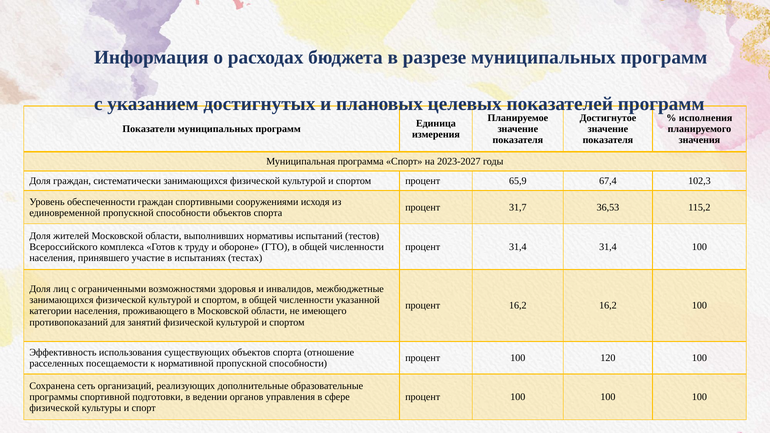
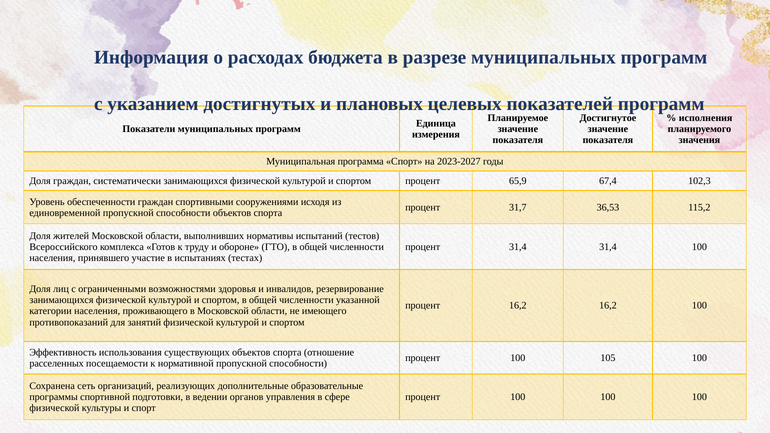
межбюджетные: межбюджетные -> резервирование (350, 289)
120: 120 -> 105 (608, 358)
